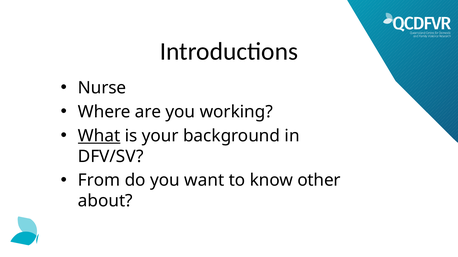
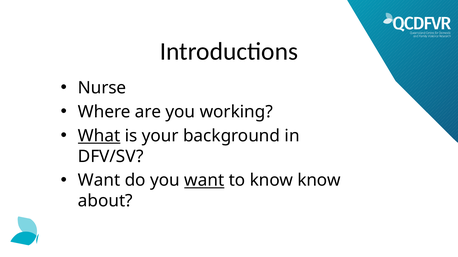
From: From -> Want (99, 181)
want underline: none -> present (204, 181)
know other: other -> know (319, 181)
